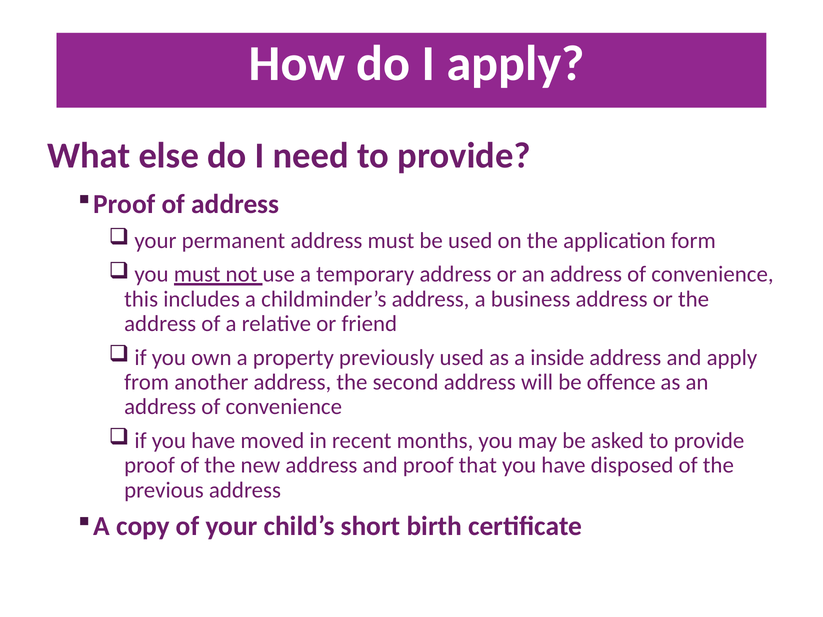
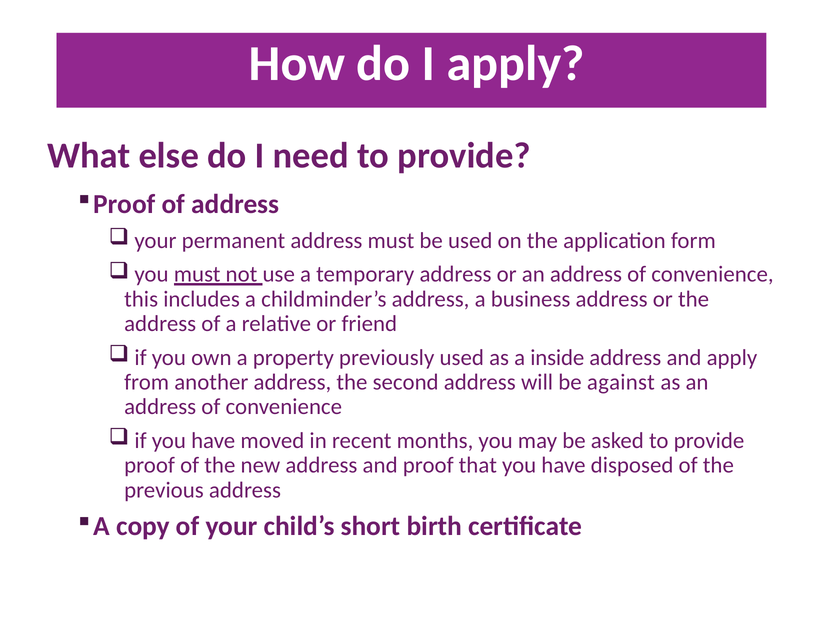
offence: offence -> against (621, 382)
